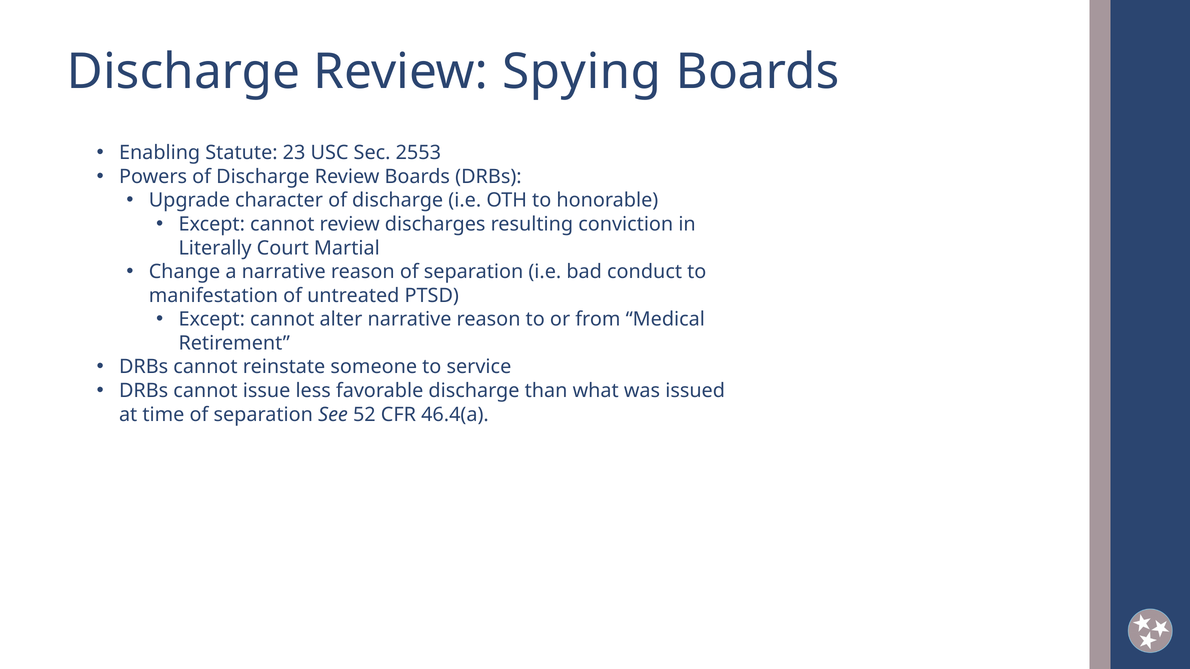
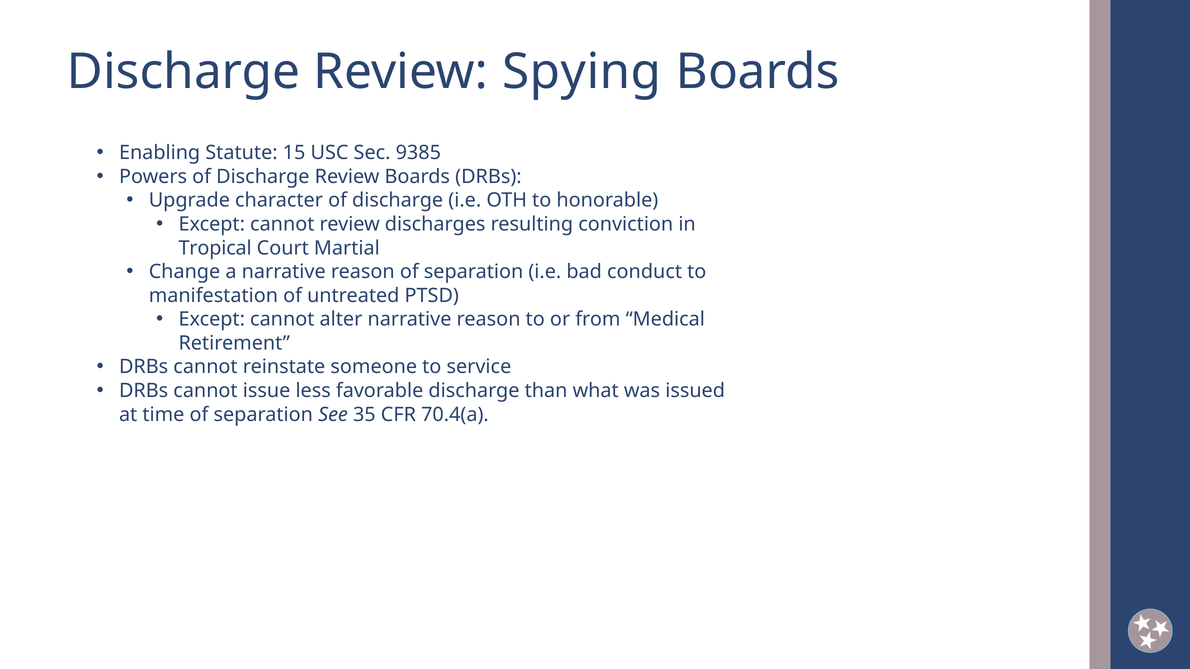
23: 23 -> 15 (294, 153)
2553: 2553 -> 9385 (418, 153)
Literally: Literally -> Tropical (215, 248)
52: 52 -> 35 (364, 415)
46.4(a: 46.4(a -> 70.4(a (455, 415)
